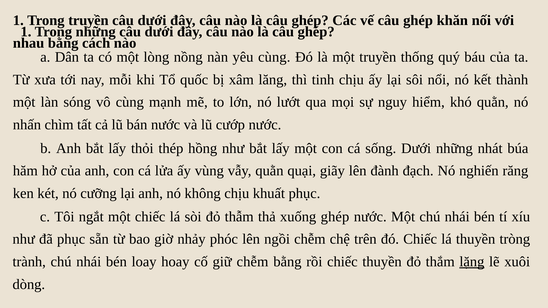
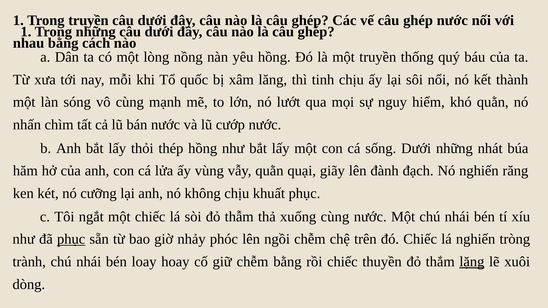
ghép khăn: khăn -> nước (452, 20)
yêu cùng: cùng -> hồng (274, 57)
xuống ghép: ghép -> cùng (335, 217)
phục underline: none -> present (71, 239)
lá thuyền: thuyền -> nghiến (476, 239)
